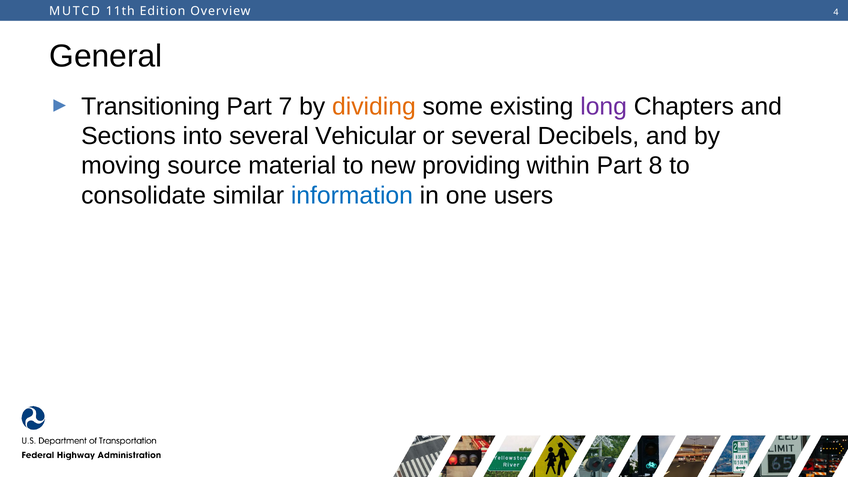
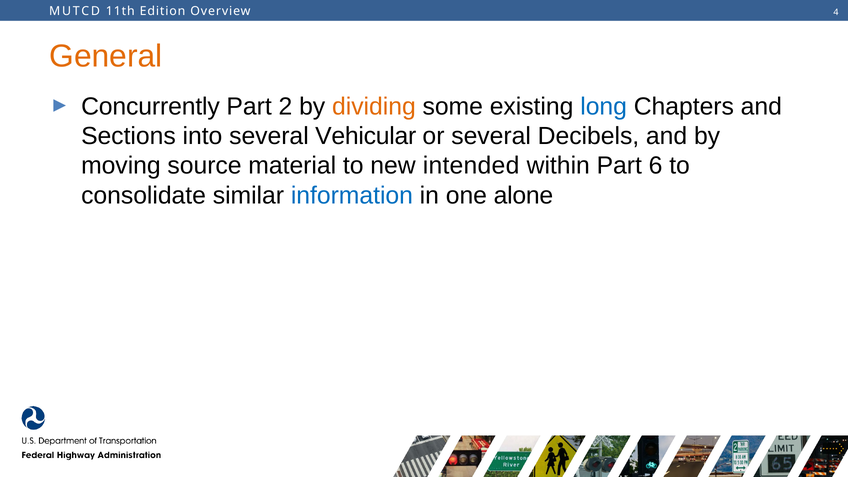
General colour: black -> orange (106, 56)
Transitioning: Transitioning -> Concurrently (150, 106)
7: 7 -> 2 (285, 106)
long colour: purple -> blue (604, 106)
providing: providing -> intended (471, 166)
8: 8 -> 6 (656, 166)
users: users -> alone (523, 195)
